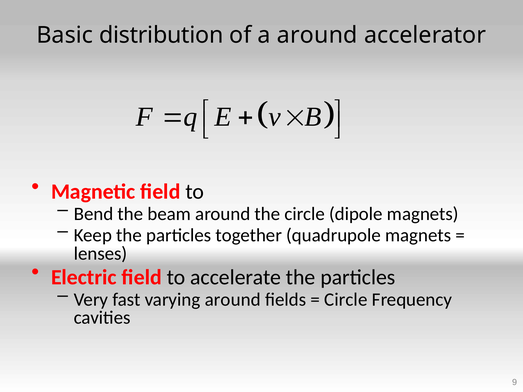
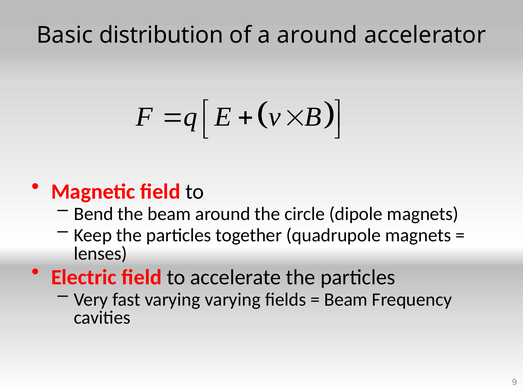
varying around: around -> varying (233, 300)
Circle: Circle -> Beam (346, 300)
